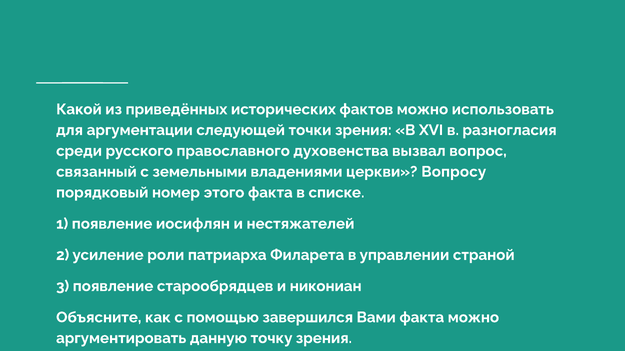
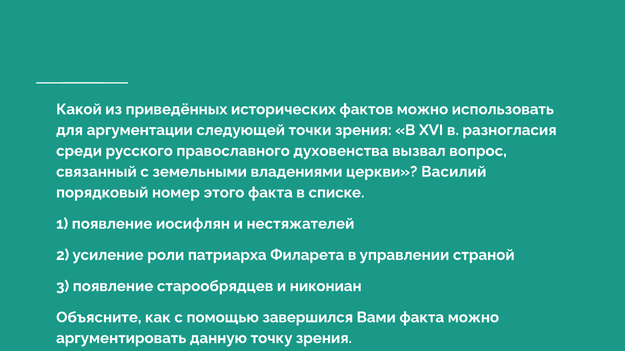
Вопросу: Вопросу -> Василий (454, 172)
